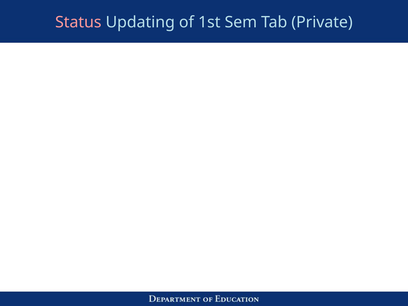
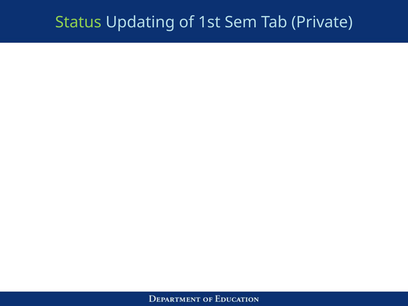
Status colour: pink -> light green (78, 22)
